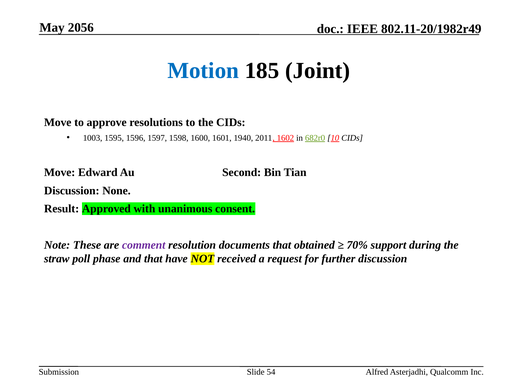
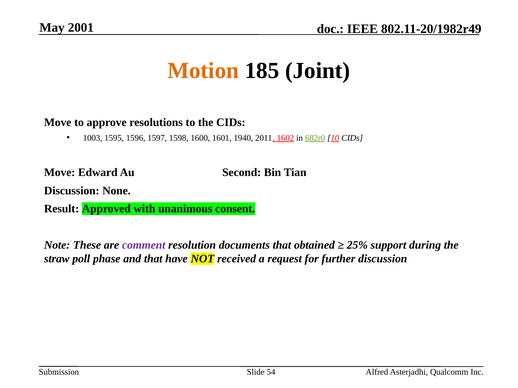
2056: 2056 -> 2001 (81, 27)
Motion colour: blue -> orange (203, 71)
70%: 70% -> 25% (357, 245)
